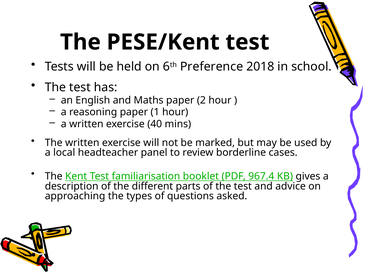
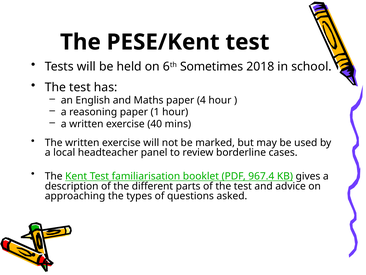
Preference: Preference -> Sometimes (212, 67)
2: 2 -> 4 (201, 100)
